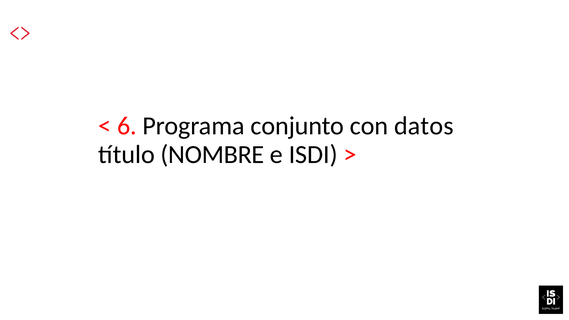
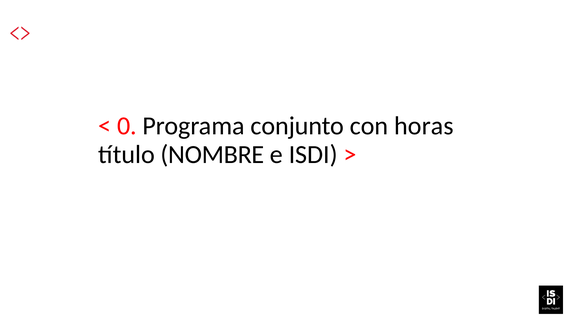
6: 6 -> 0 (127, 126)
datos: datos -> horas (424, 126)
